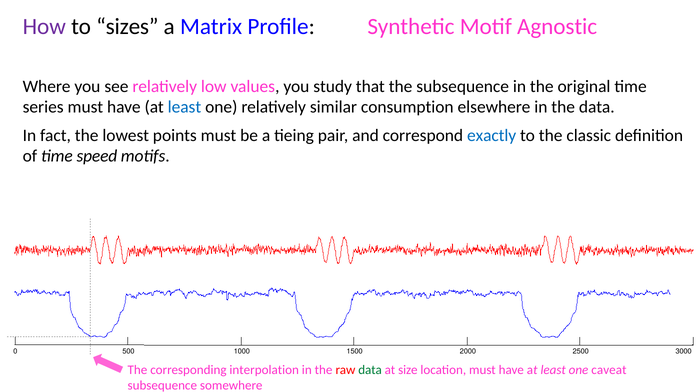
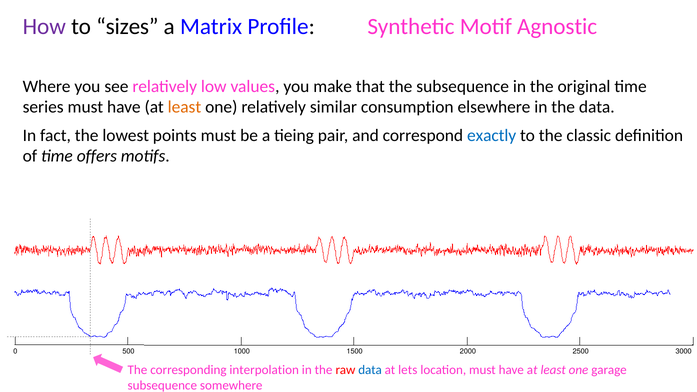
study: study -> make (333, 86)
least colour: blue -> orange (184, 107)
speed: speed -> offers (97, 156)
data colour: green -> blue (370, 370)
size: size -> lets (408, 370)
caveat: caveat -> garage (609, 370)
